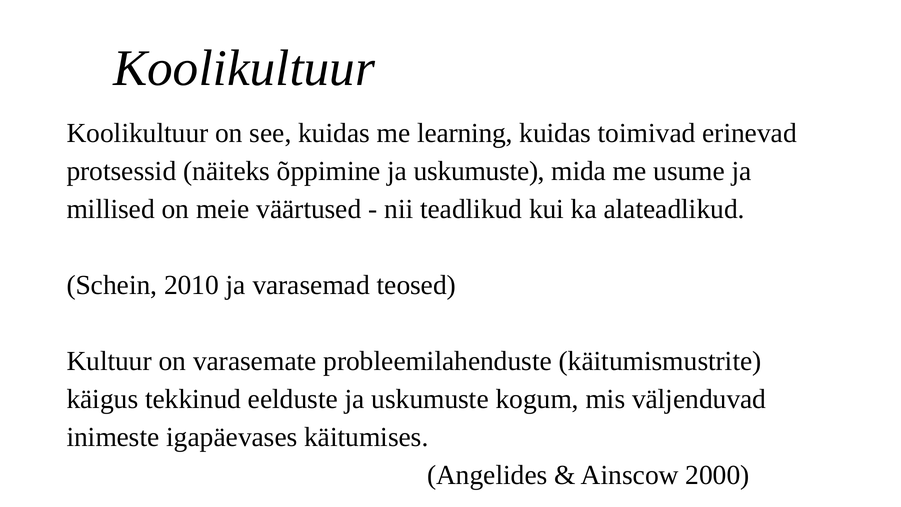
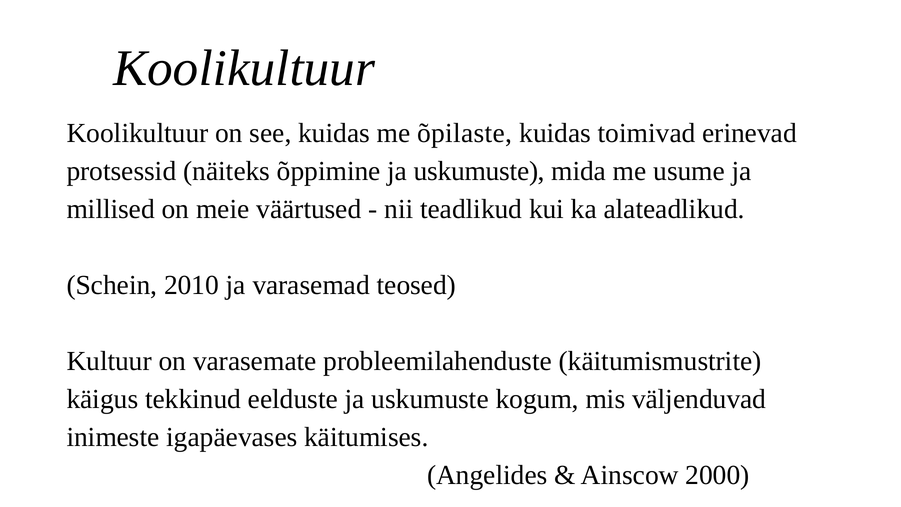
learning: learning -> õpilaste (465, 133)
